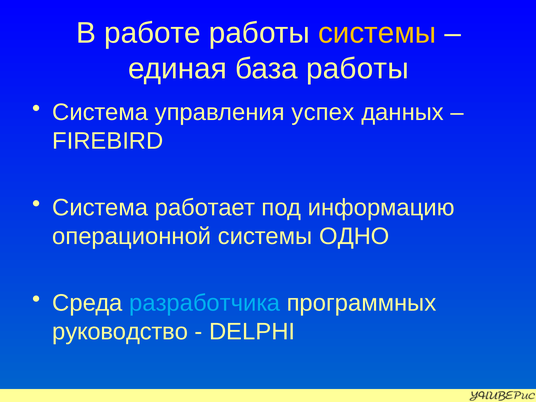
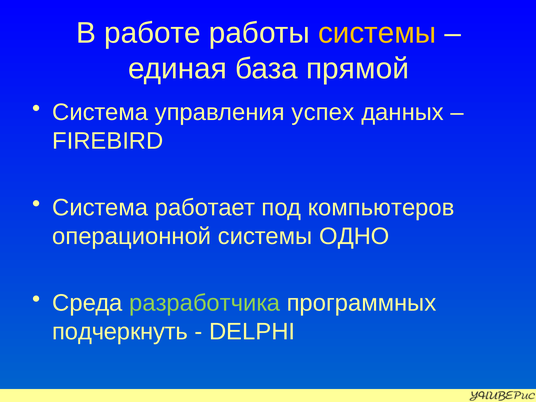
база работы: работы -> прямой (358, 69)
информацию: информацию -> компьютеров (381, 208)
разработчика colour: light blue -> light green (205, 303)
руководство: руководство -> подчеркнуть (120, 332)
